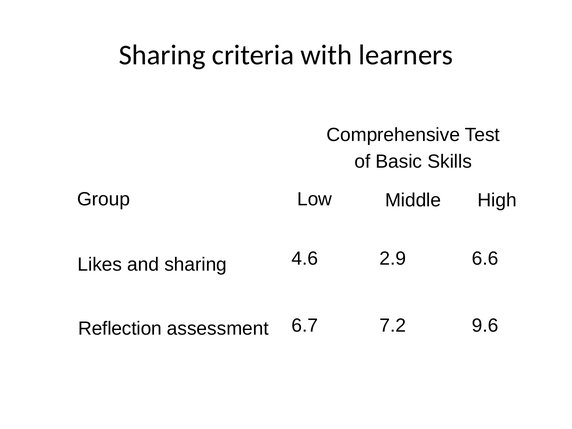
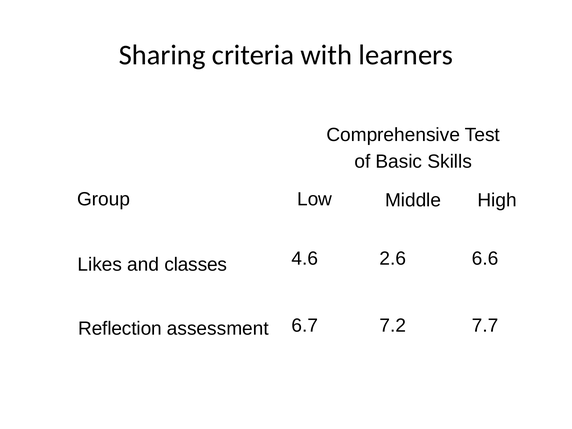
2.9: 2.9 -> 2.6 (393, 259)
and sharing: sharing -> classes (196, 264)
9.6: 9.6 -> 7.7 (485, 325)
